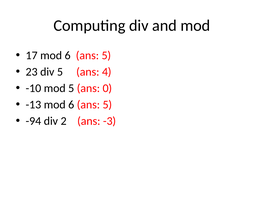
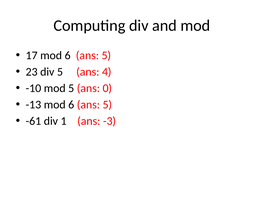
-94: -94 -> -61 (33, 121)
2: 2 -> 1 (64, 121)
